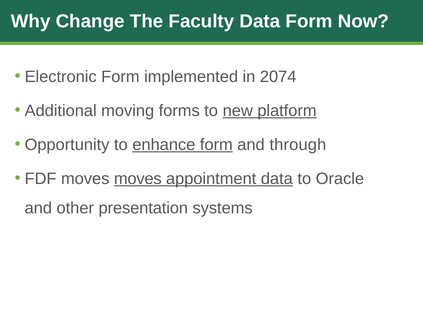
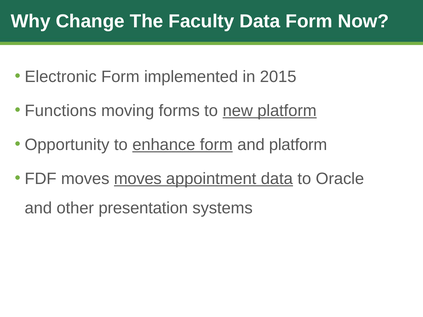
2074: 2074 -> 2015 (278, 77)
Additional: Additional -> Functions (61, 111)
and through: through -> platform (298, 145)
